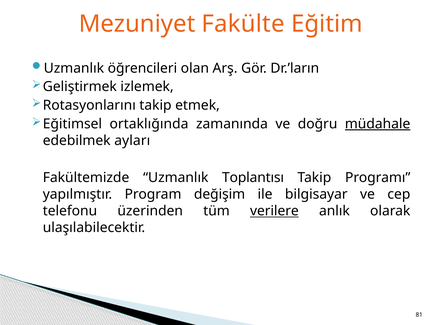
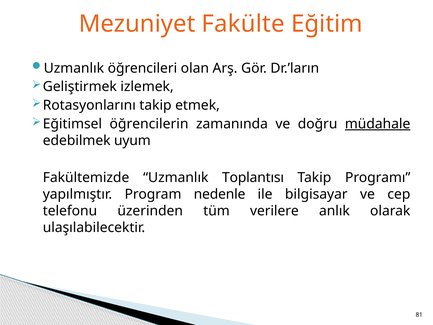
ortaklığında: ortaklığında -> öğrencilerin (149, 124)
ayları: ayları -> uyum (132, 140)
değişim: değişim -> nedenle (220, 194)
verilere underline: present -> none (274, 211)
